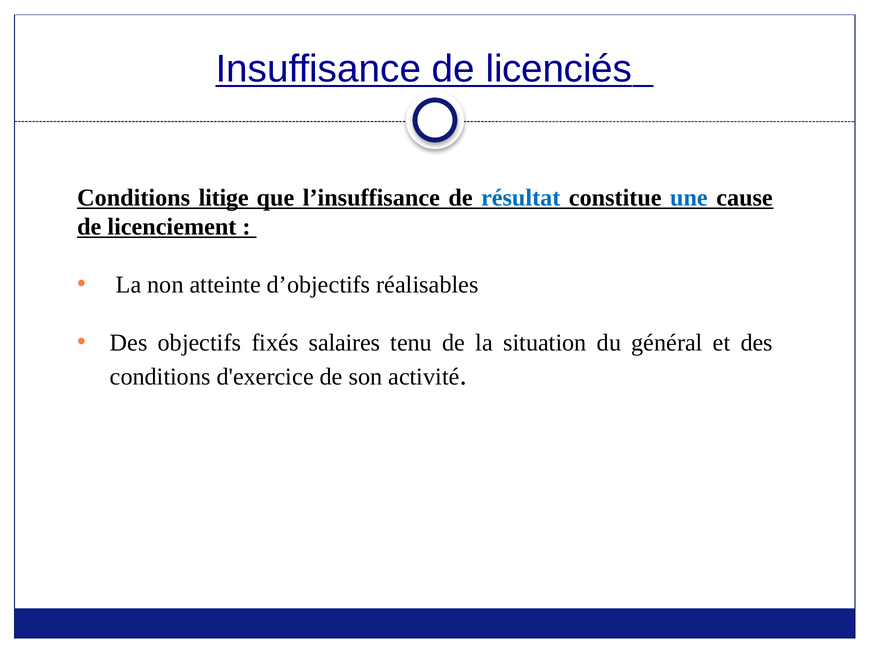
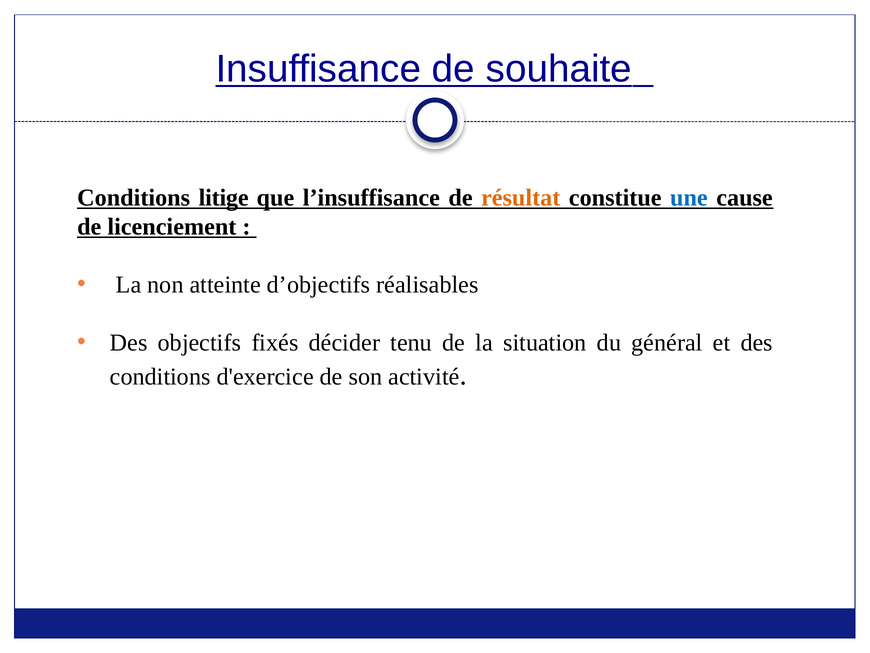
licenciés: licenciés -> souhaite (559, 69)
résultat colour: blue -> orange (521, 197)
salaires: salaires -> décider (344, 343)
